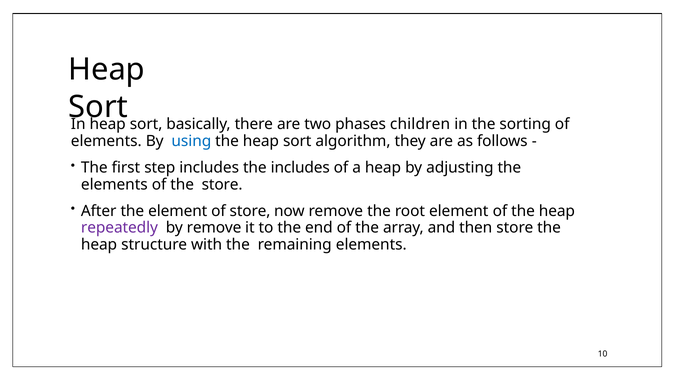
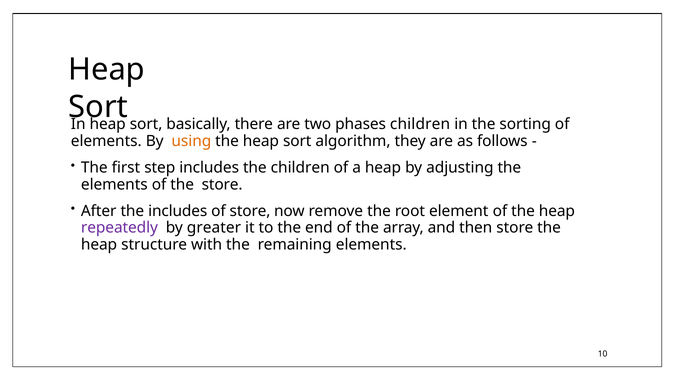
using colour: blue -> orange (191, 141)
the includes: includes -> children (300, 168)
the element: element -> includes (178, 211)
by remove: remove -> greater (214, 228)
